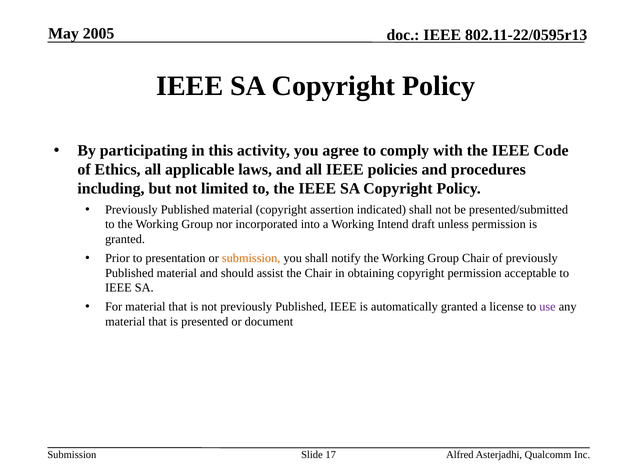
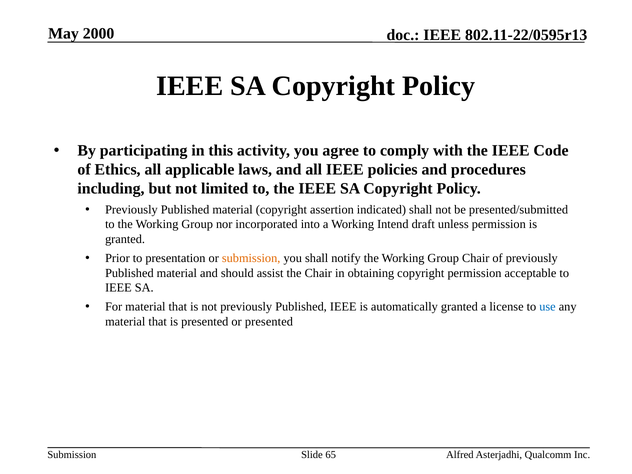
2005: 2005 -> 2000 (99, 34)
use colour: purple -> blue (547, 307)
or document: document -> presented (269, 322)
17: 17 -> 65 (331, 455)
